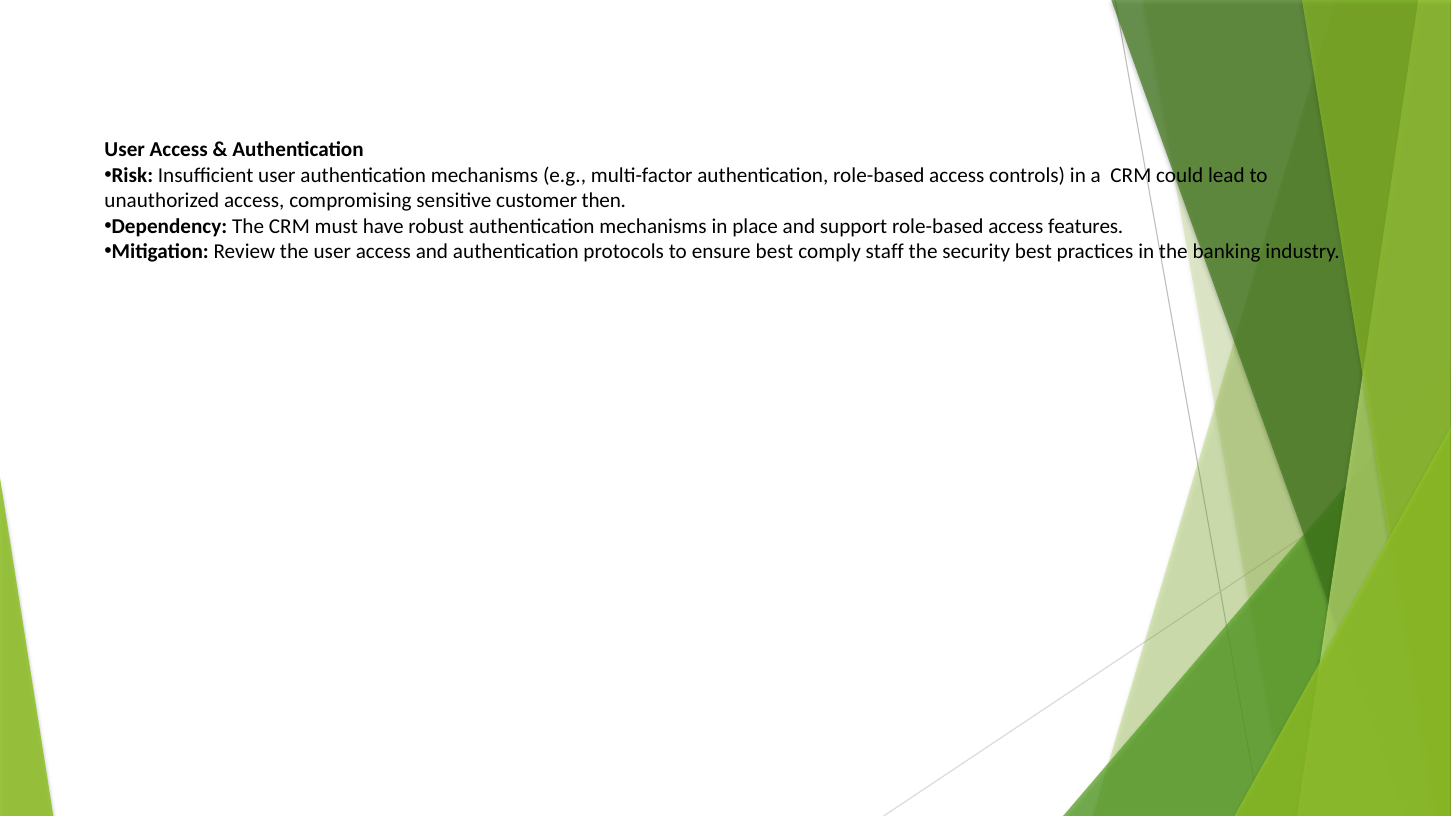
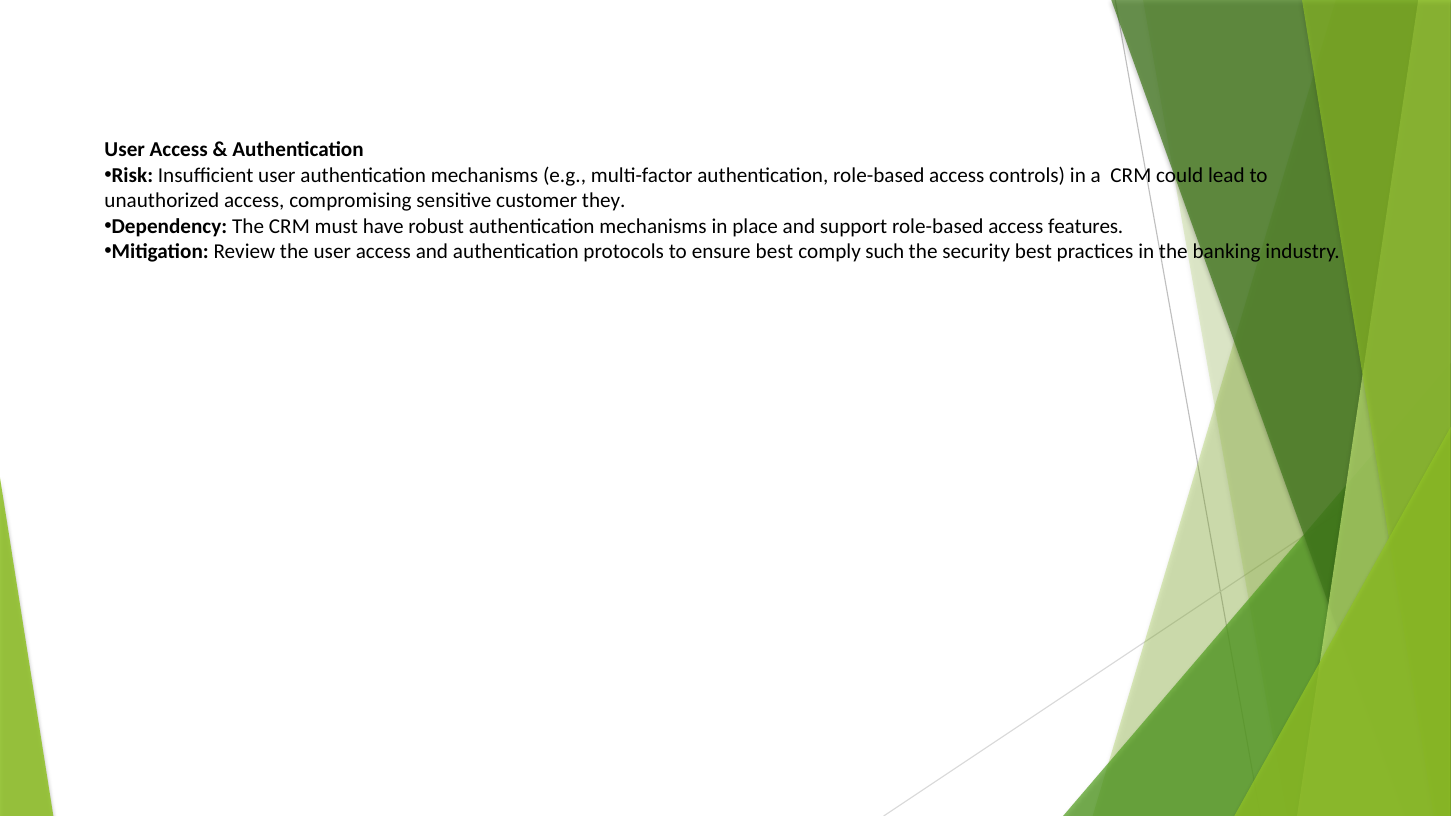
then: then -> they (604, 201)
staff: staff -> such (885, 252)
